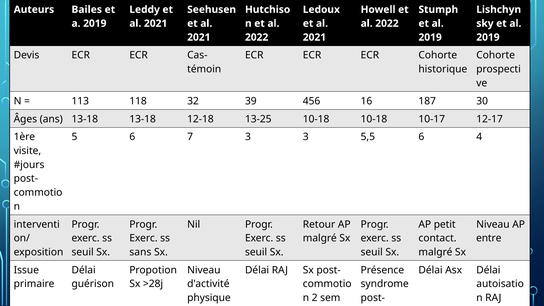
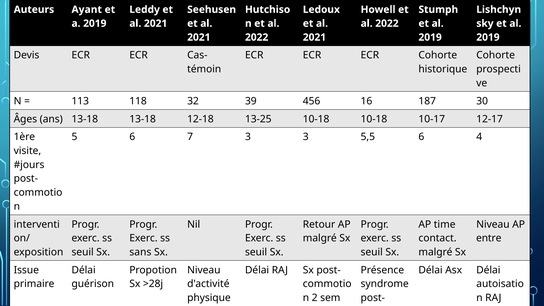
Bailes: Bailes -> Ayant (87, 10)
petit: petit -> time (445, 224)
